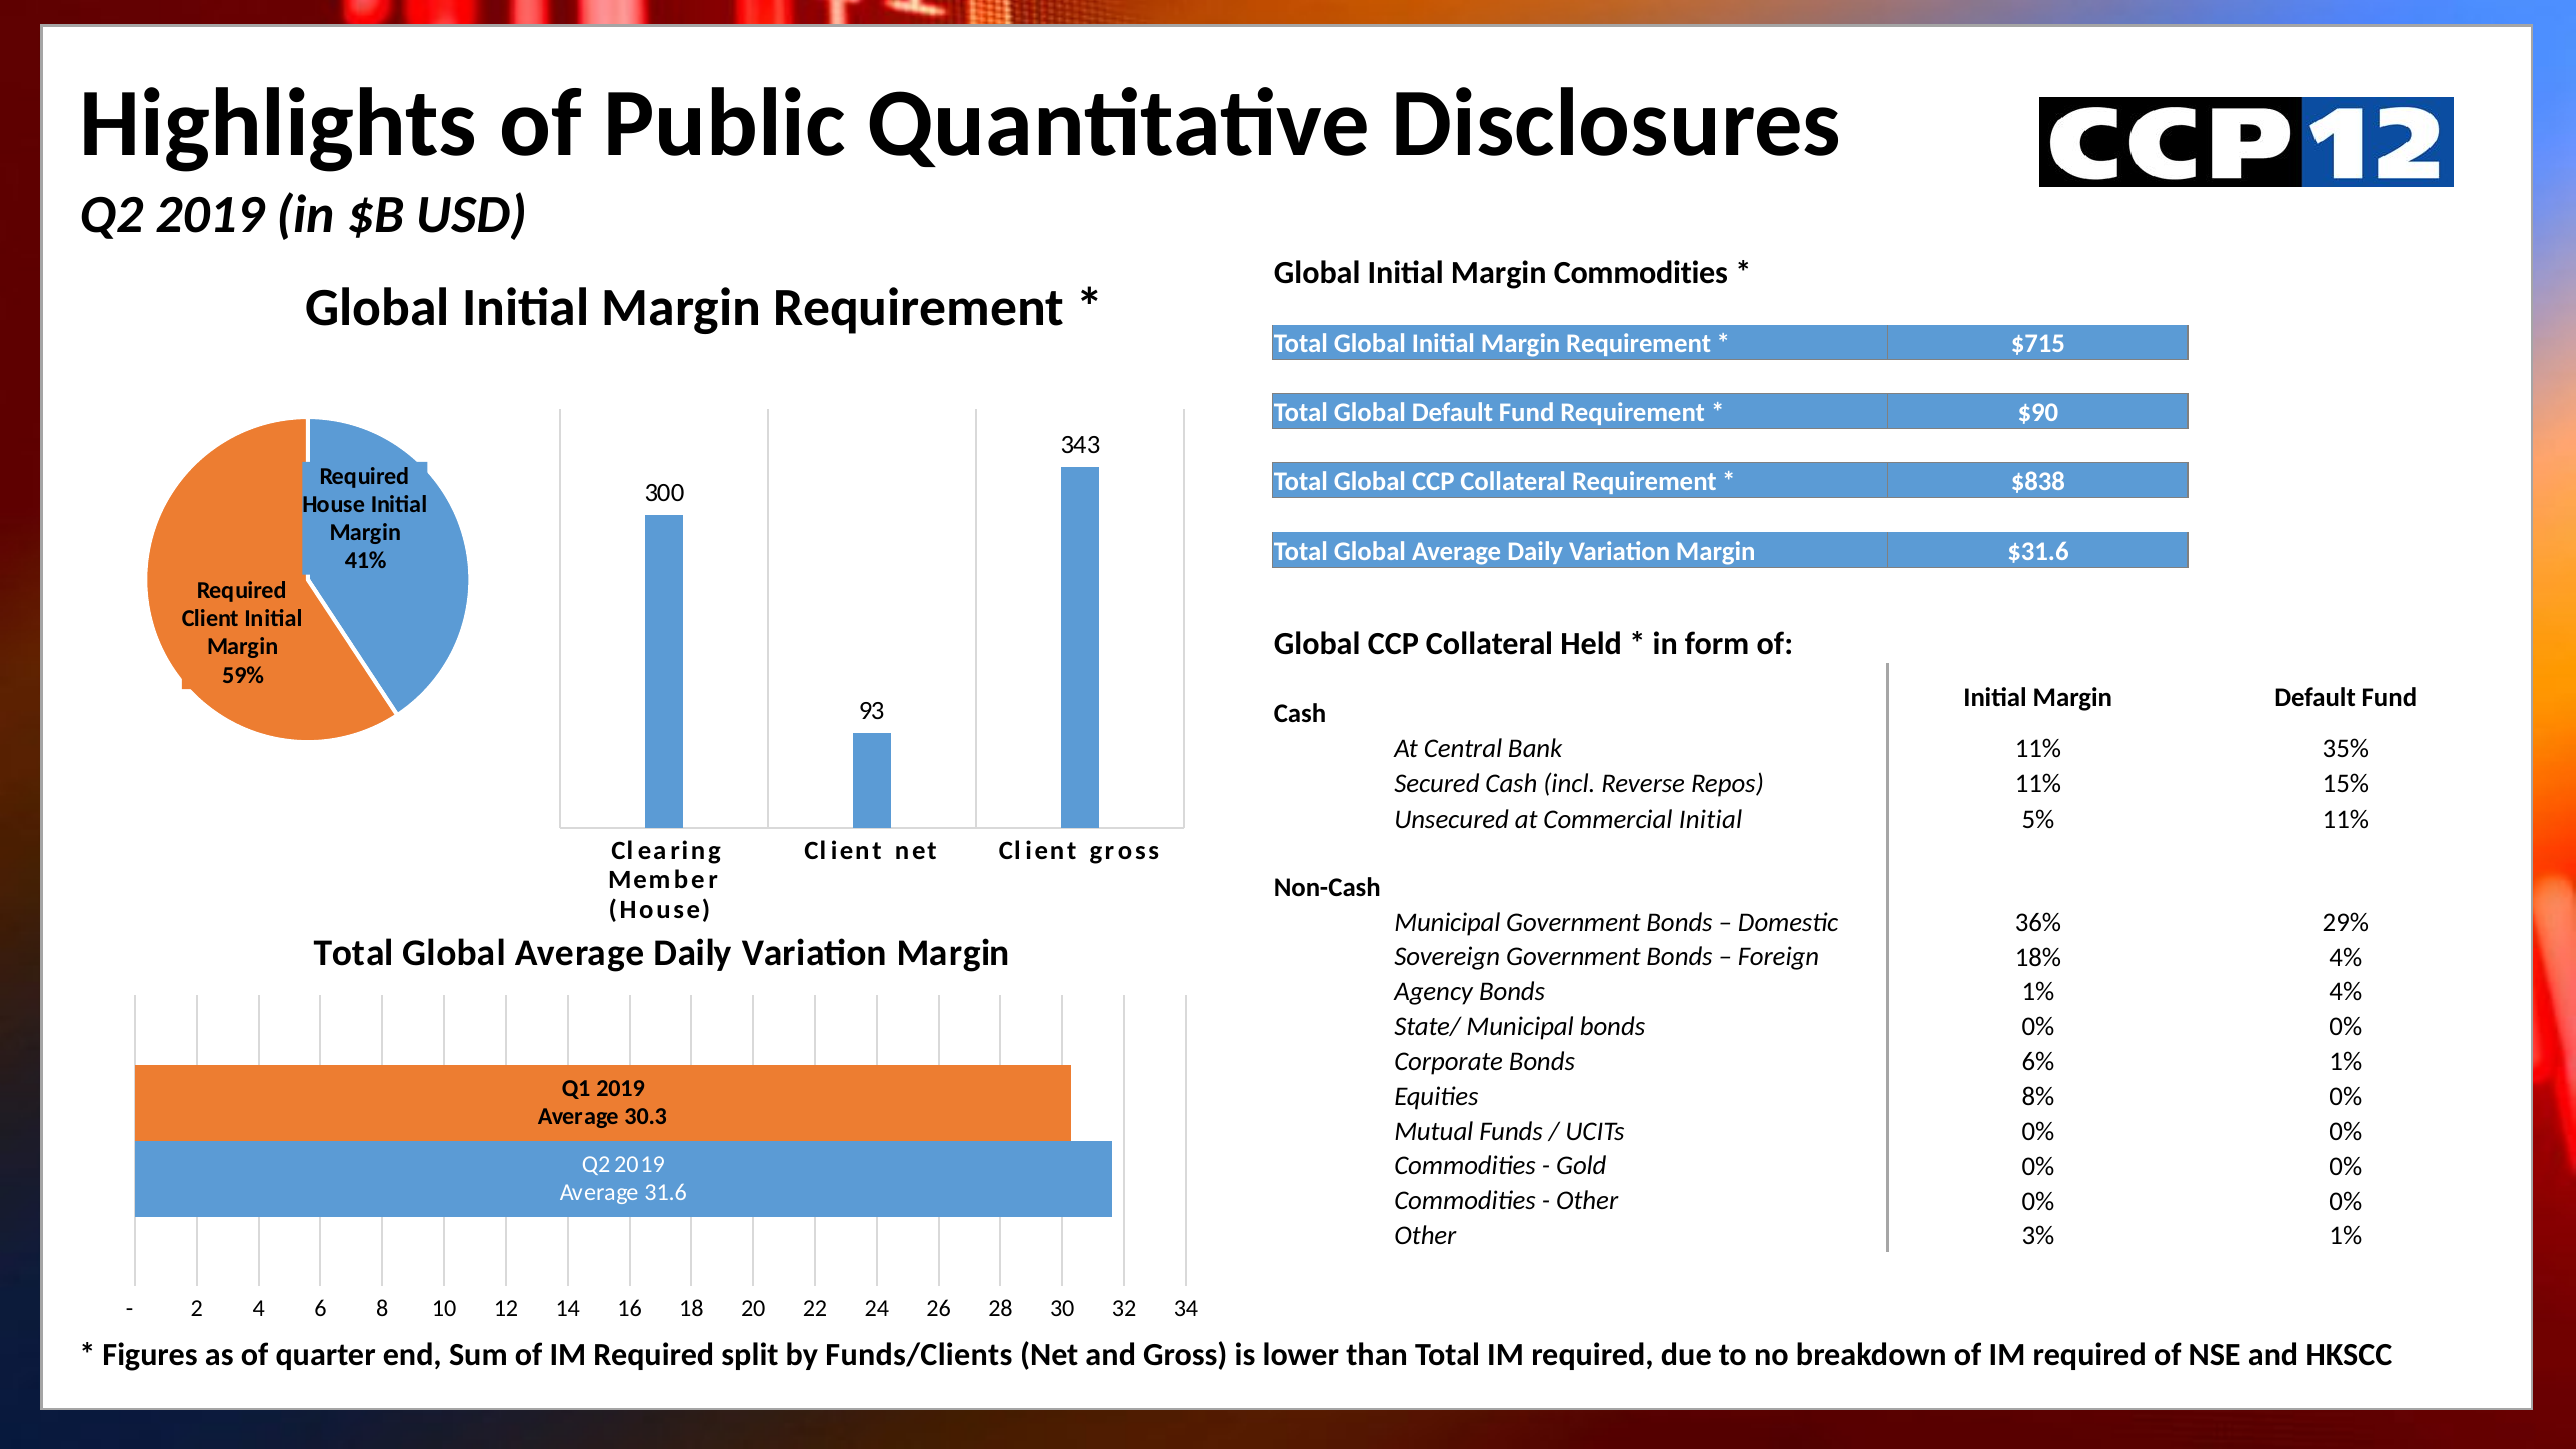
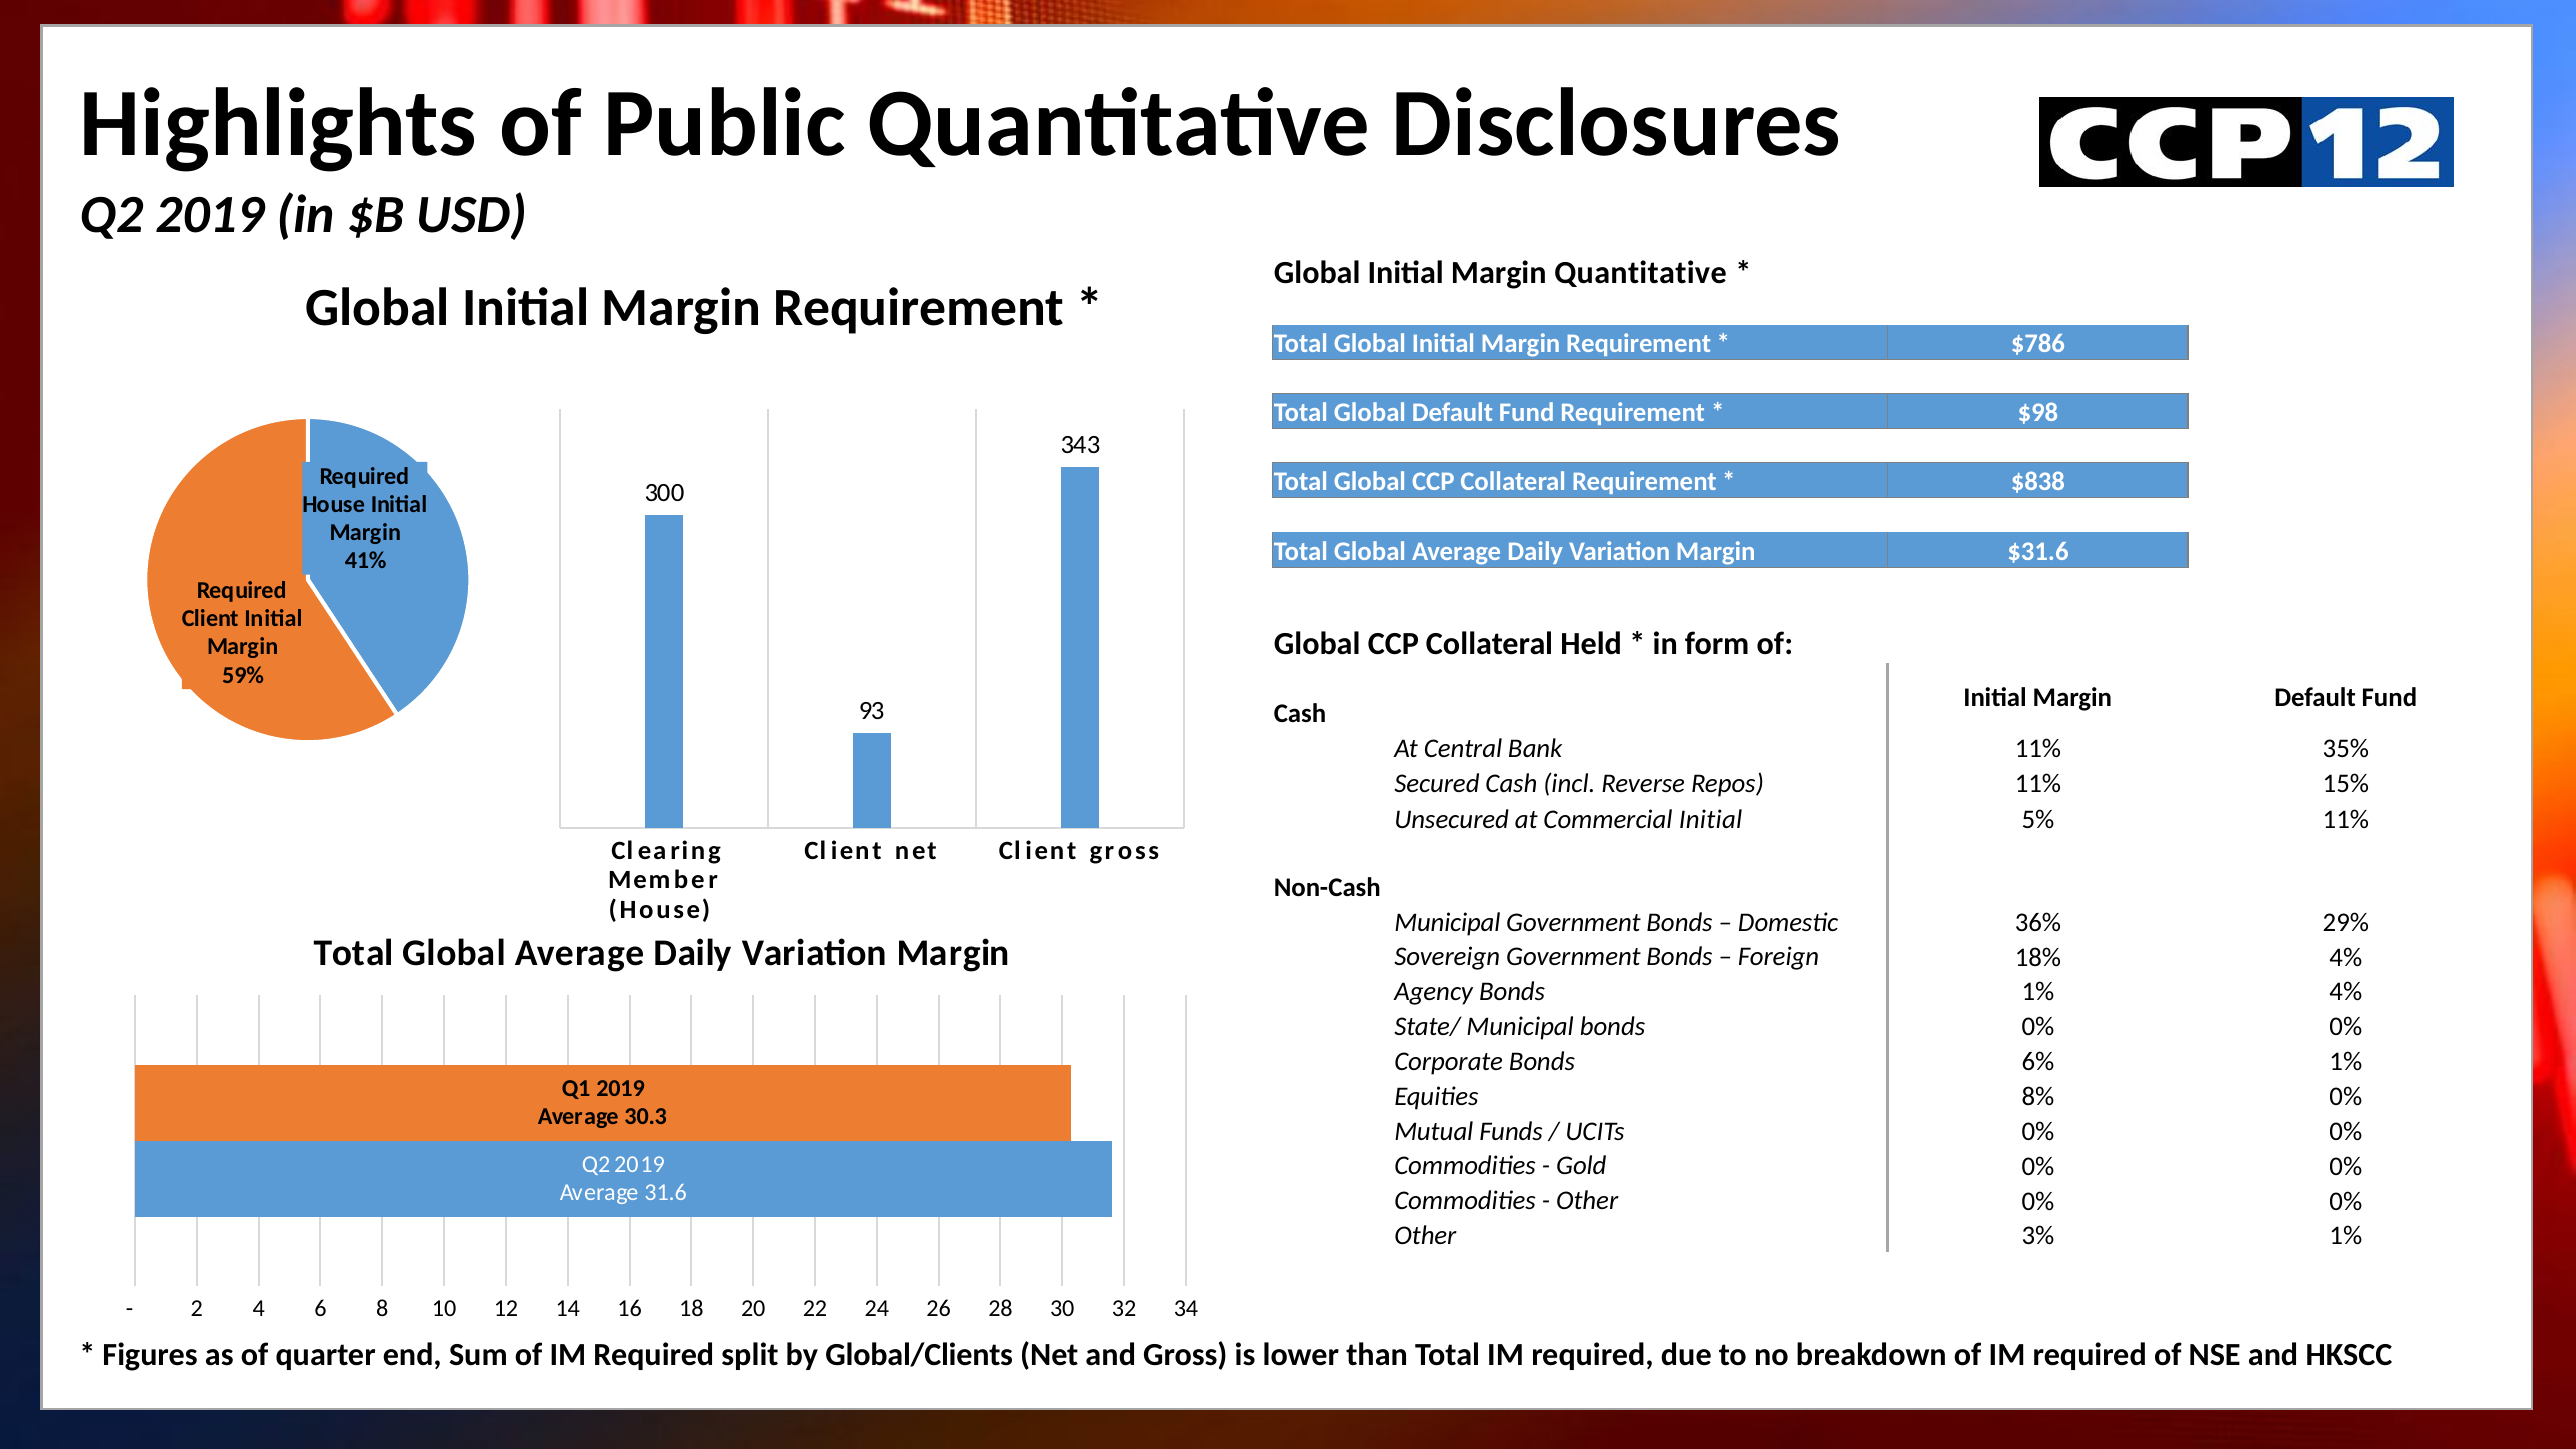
Margin Commodities: Commodities -> Quantitative (1641, 273)
$715: $715 -> $786 (2038, 344)
$90: $90 -> $98 (2038, 413)
Funds/Clients: Funds/Clients -> Global/Clients (919, 1354)
